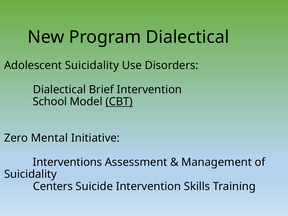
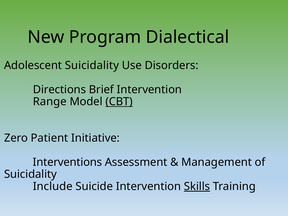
Dialectical: Dialectical -> Directions (59, 90)
School: School -> Range (50, 102)
Mental: Mental -> Patient (49, 138)
Centers: Centers -> Include (53, 186)
Skills underline: none -> present (197, 186)
